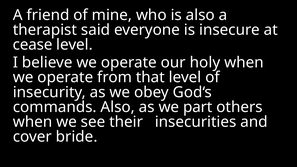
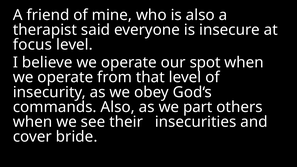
cease: cease -> focus (32, 45)
holy: holy -> spot (205, 63)
